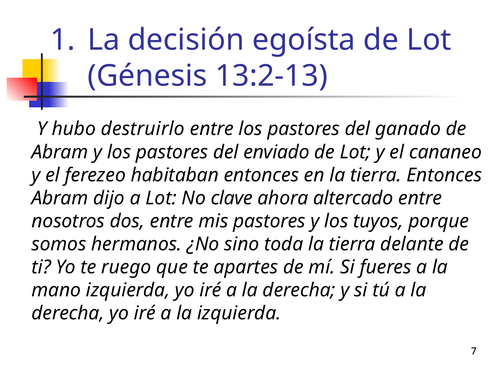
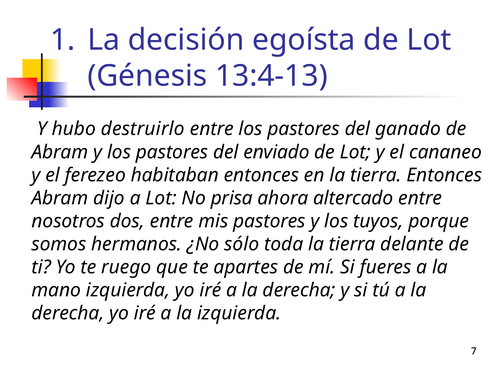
13:2-13: 13:2-13 -> 13:4-13 (271, 76)
clave: clave -> prisa (232, 198)
sino: sino -> sólo (242, 244)
